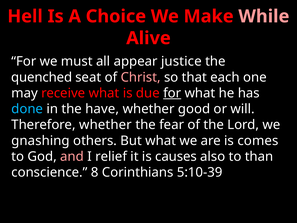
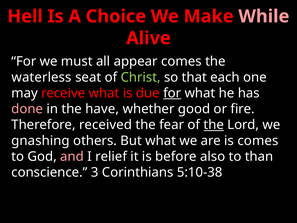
appear justice: justice -> comes (181, 61)
quenched: quenched -> waterless (41, 77)
Christ colour: pink -> light green (141, 77)
done colour: light blue -> pink (27, 109)
will: will -> fire (243, 109)
Therefore whether: whether -> received (105, 125)
the underline: none -> present (214, 125)
causes: causes -> before (176, 156)
8: 8 -> 3 (95, 172)
5:10-39: 5:10-39 -> 5:10-38 (200, 172)
